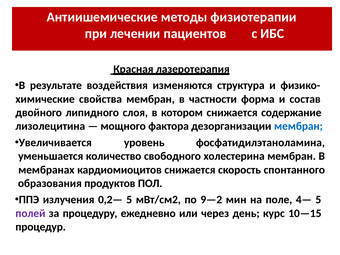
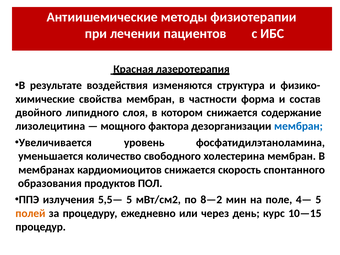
0,2—: 0,2— -> 5,5— (110, 200)
9—2: 9—2 -> 8—2 (211, 200)
полей colour: purple -> orange (30, 213)
